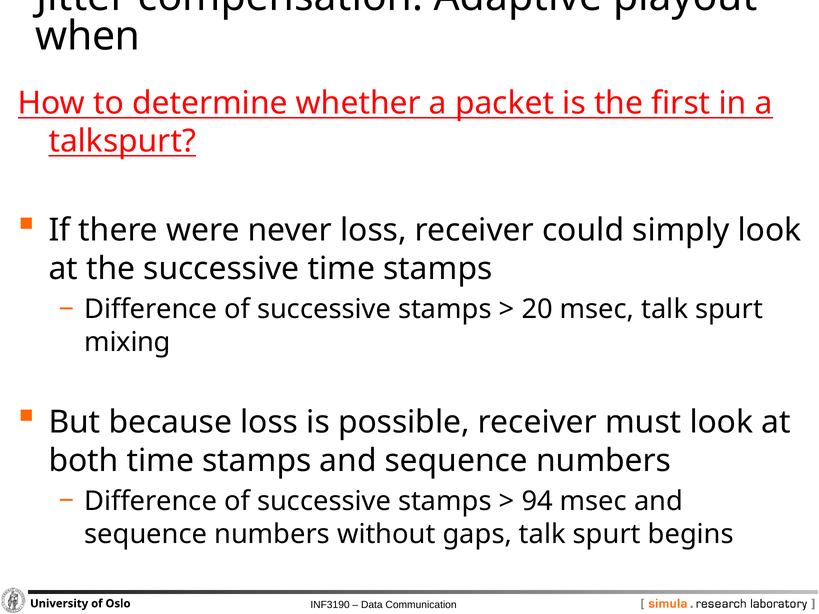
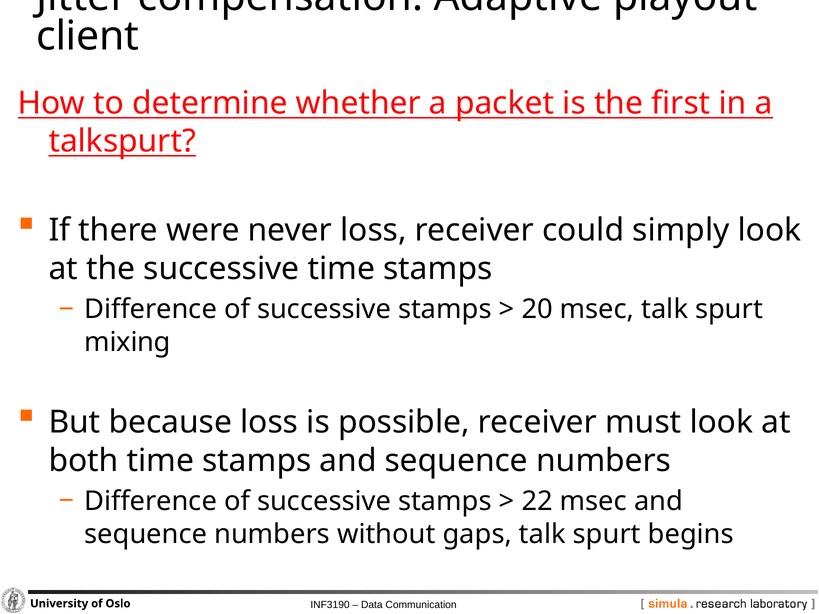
when: when -> client (88, 36)
94: 94 -> 22 (537, 502)
